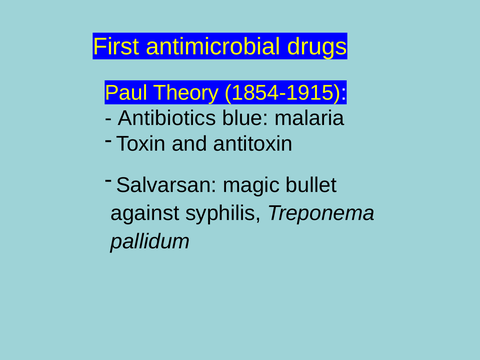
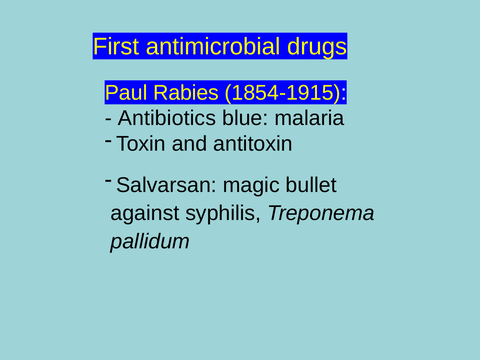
Theory: Theory -> Rabies (186, 93)
